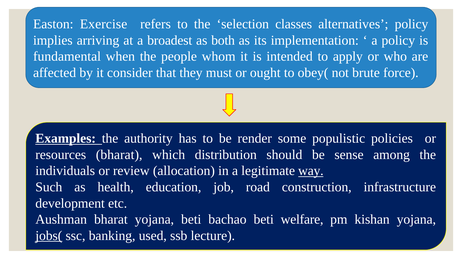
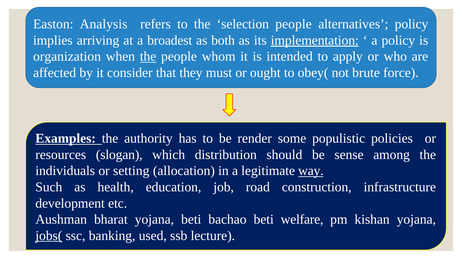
Exercise: Exercise -> Analysis (104, 24)
selection classes: classes -> people (294, 24)
implementation underline: none -> present (315, 40)
fundamental: fundamental -> organization (67, 56)
the underline: none -> present (148, 56)
resources bharat: bharat -> slogan (119, 155)
review: review -> setting (131, 171)
